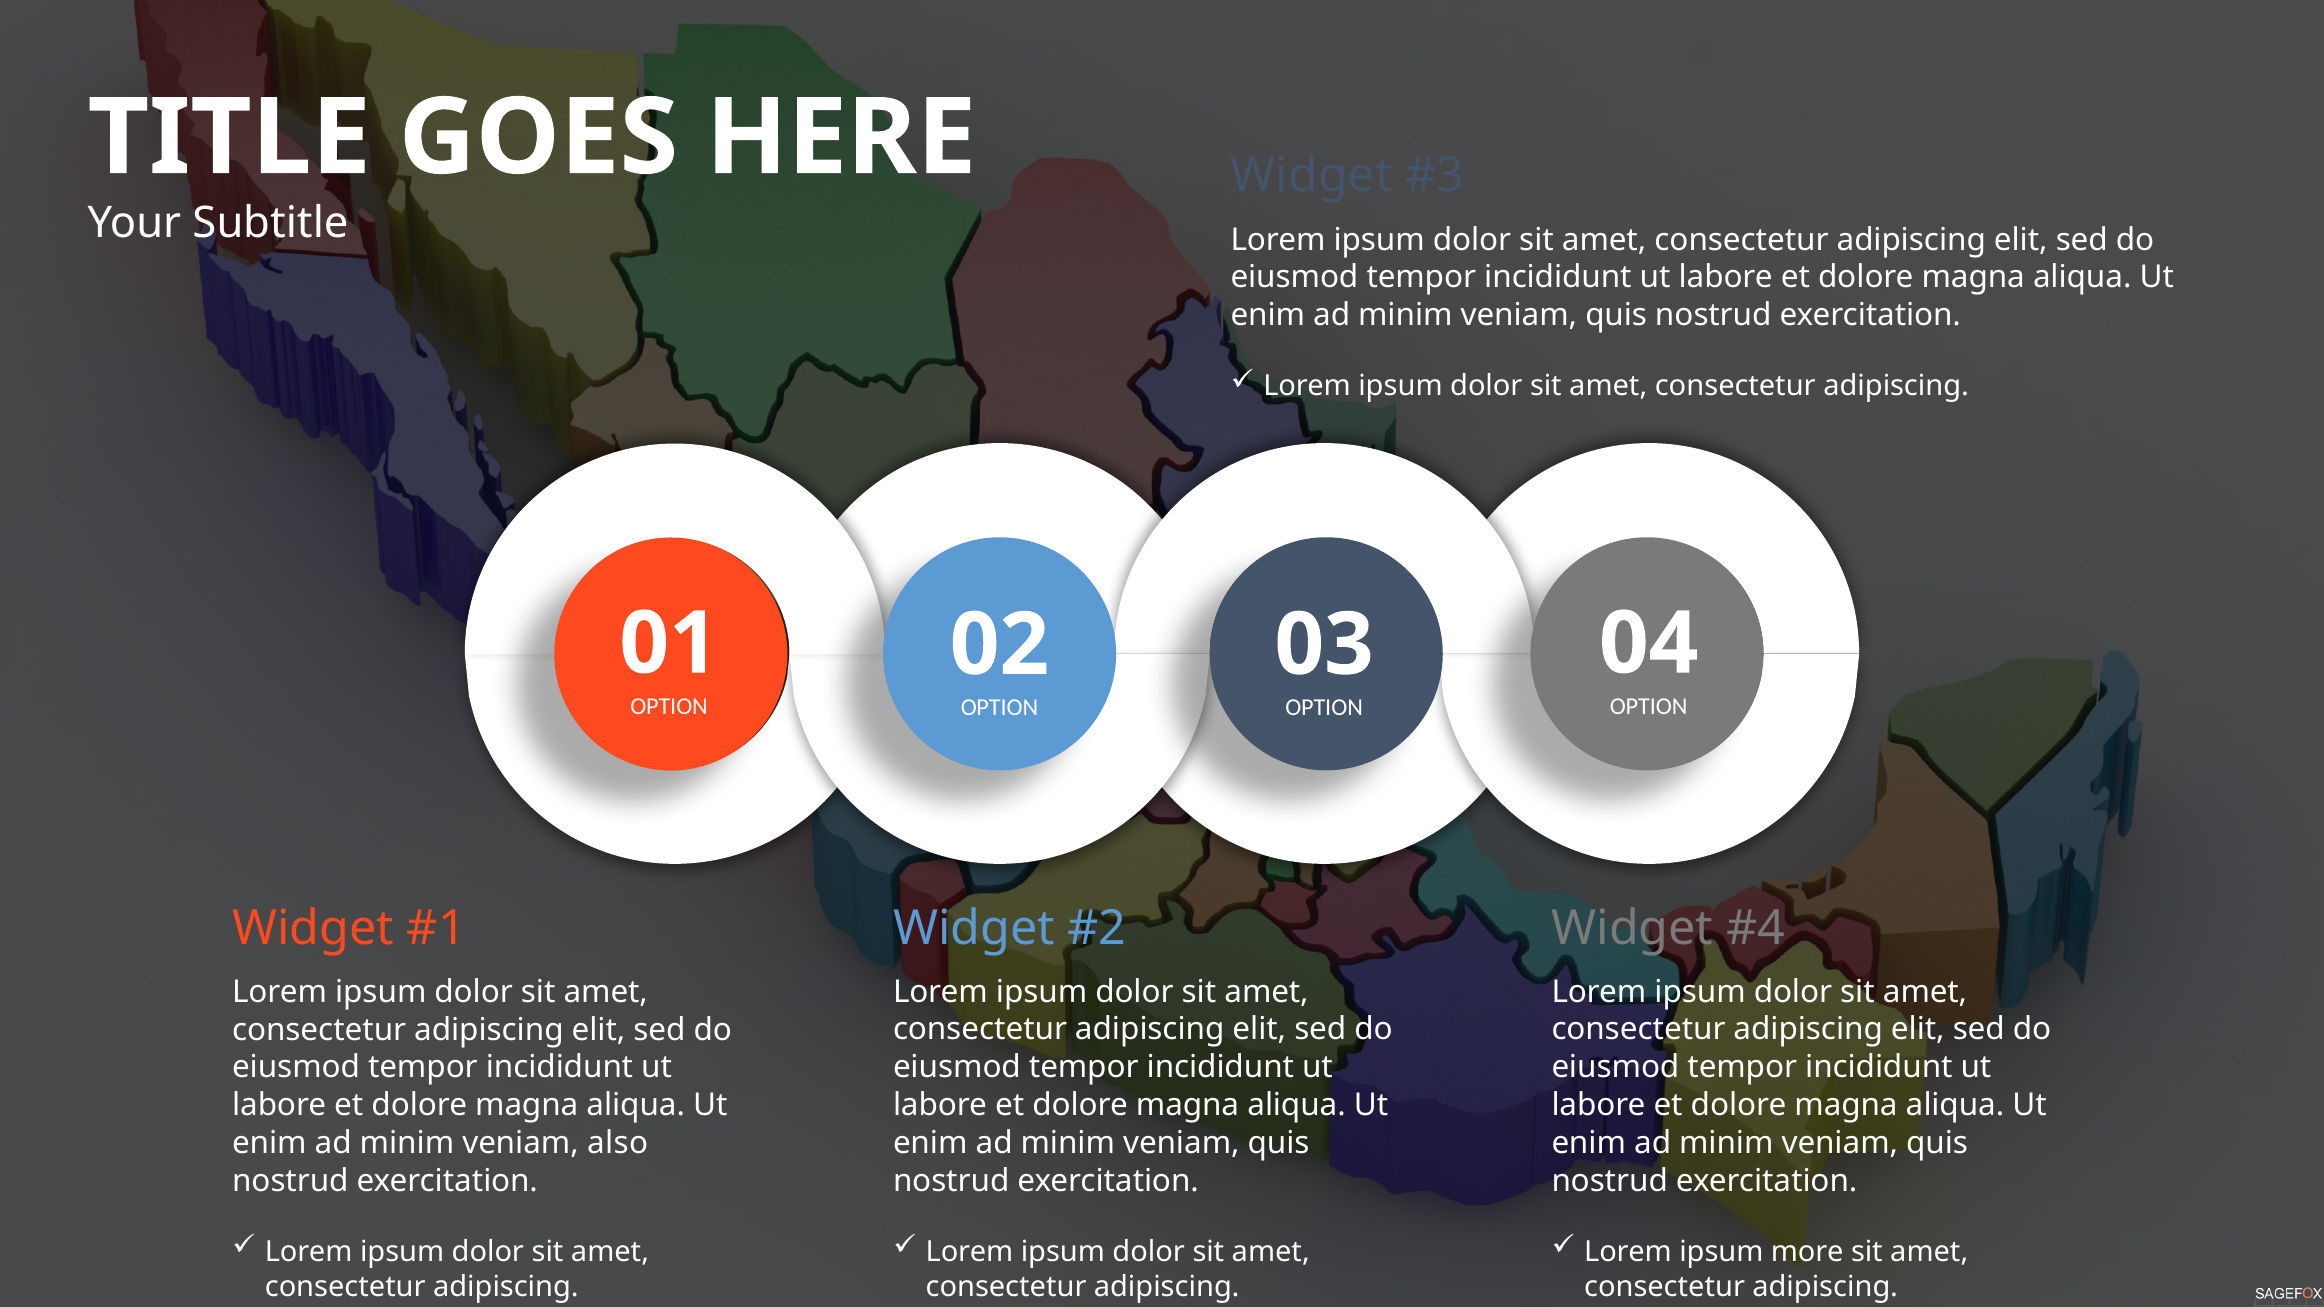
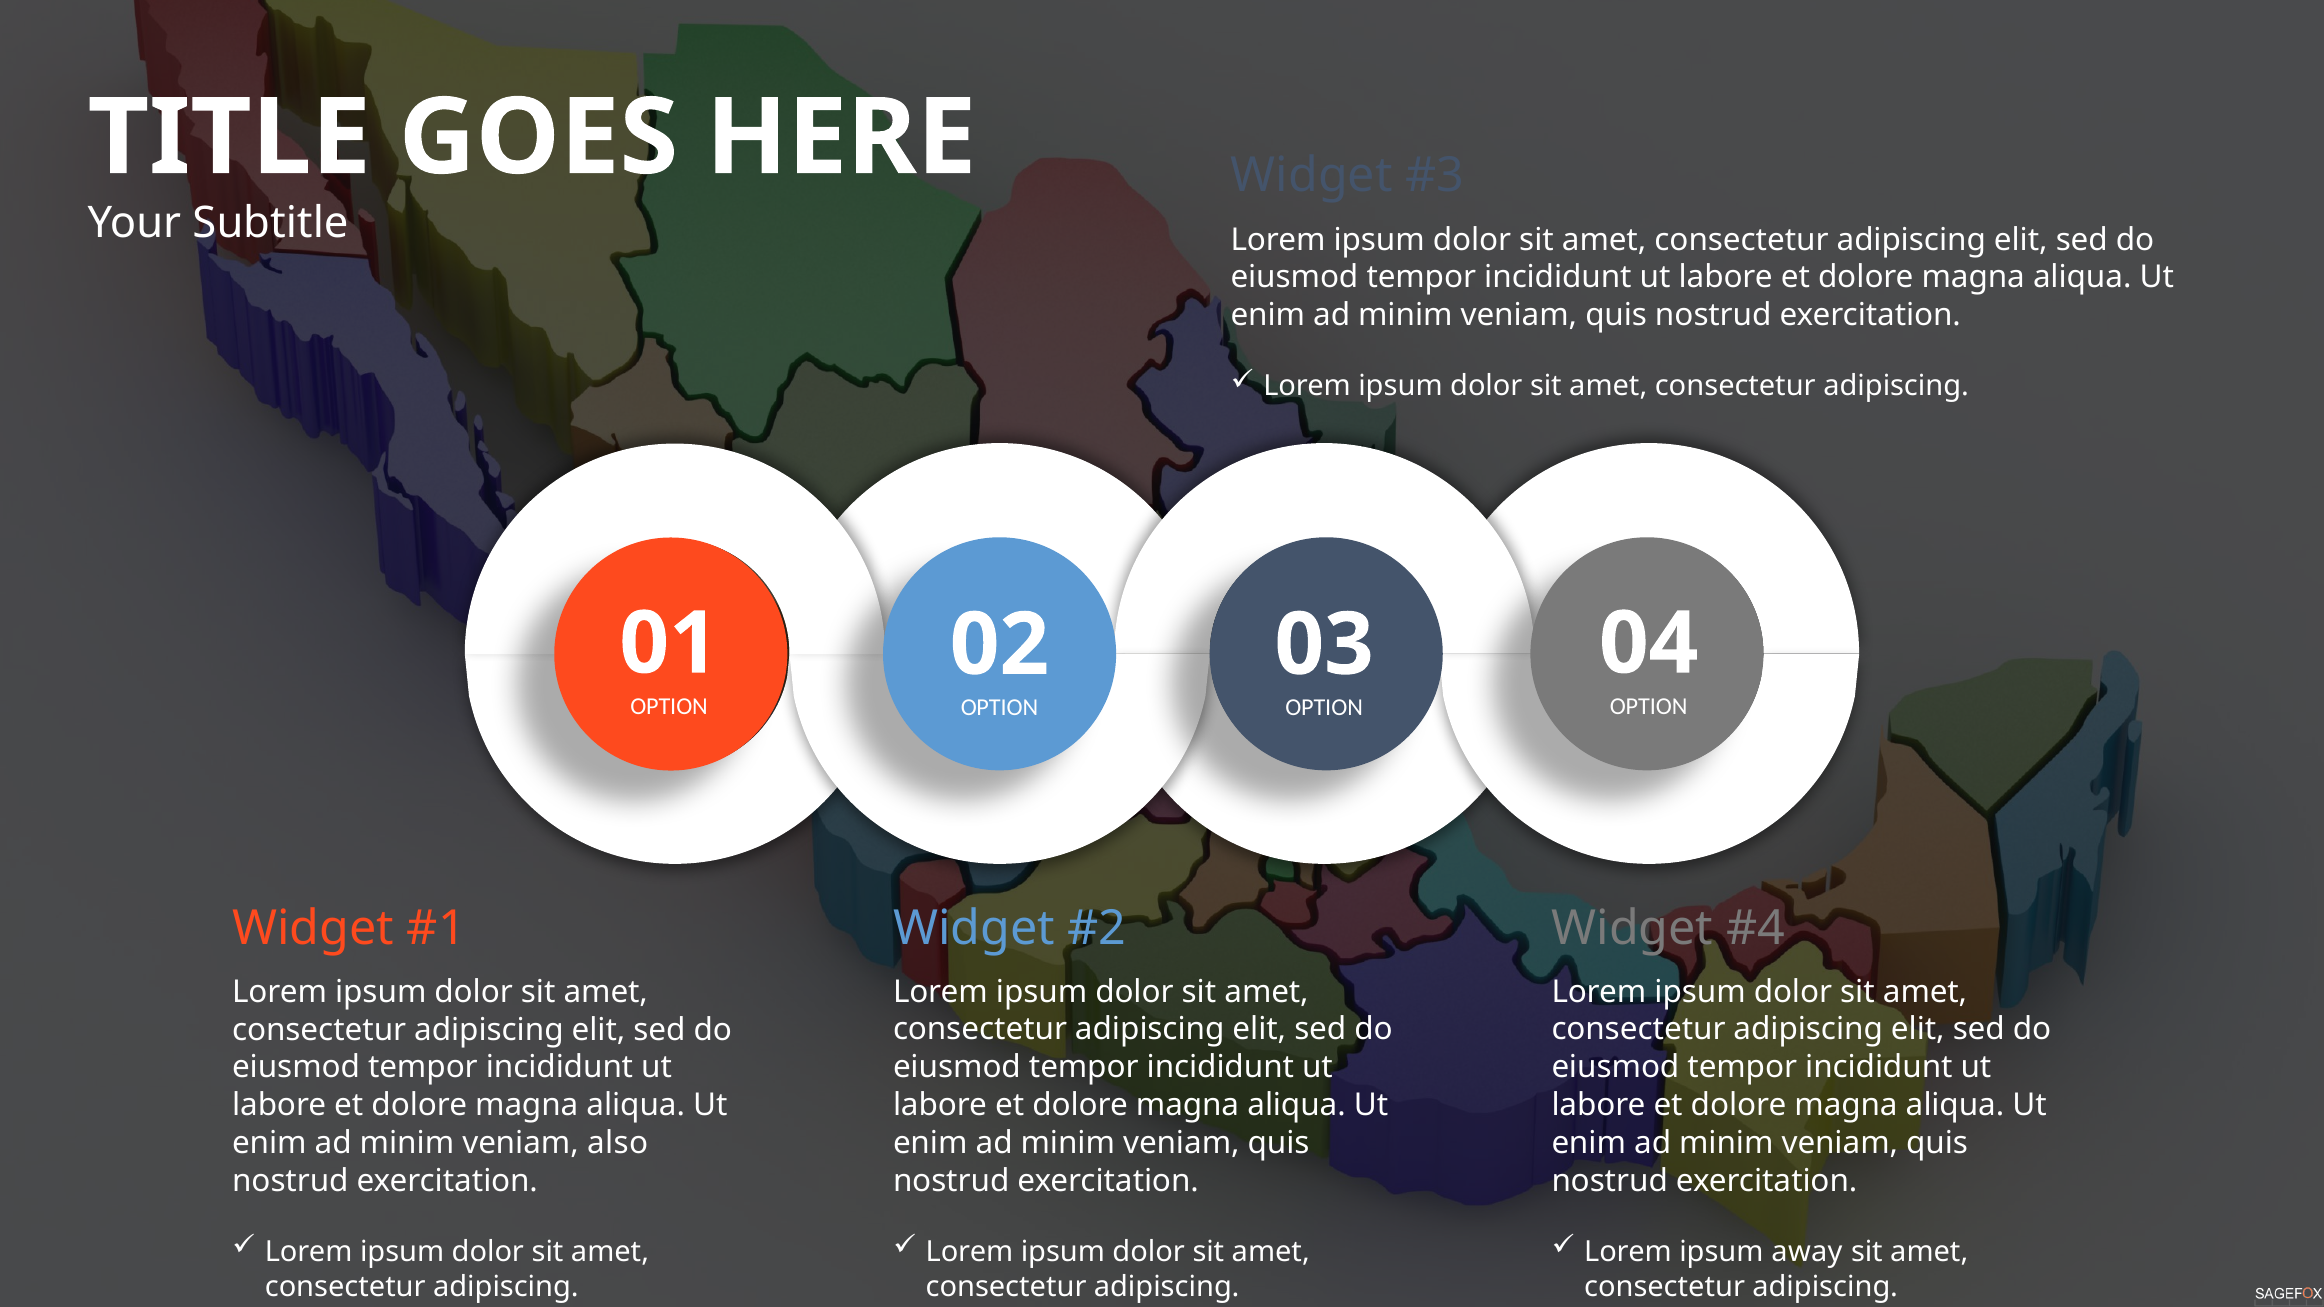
more: more -> away (1807, 1252)
